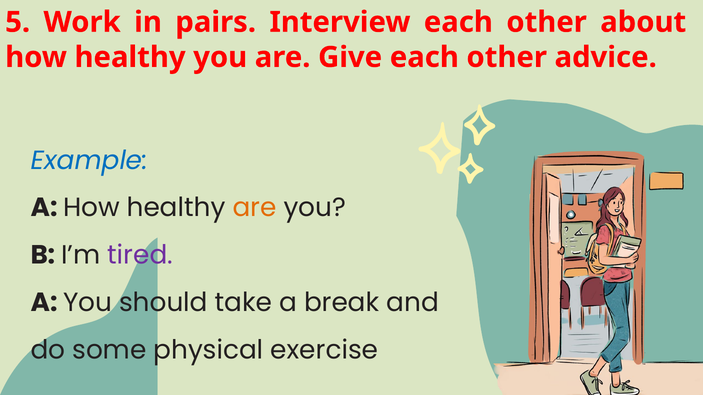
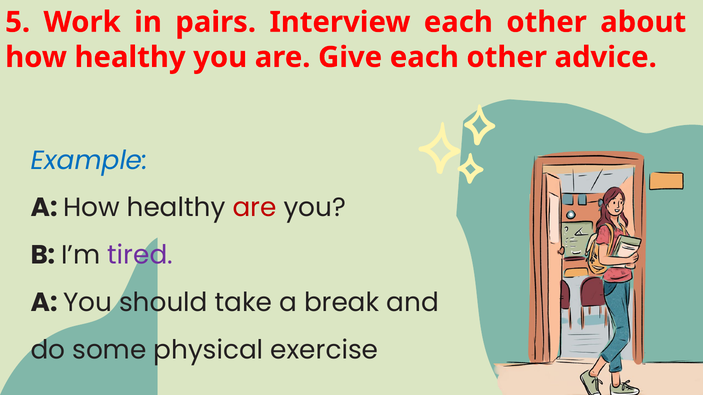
are colour: orange -> red (255, 208)
